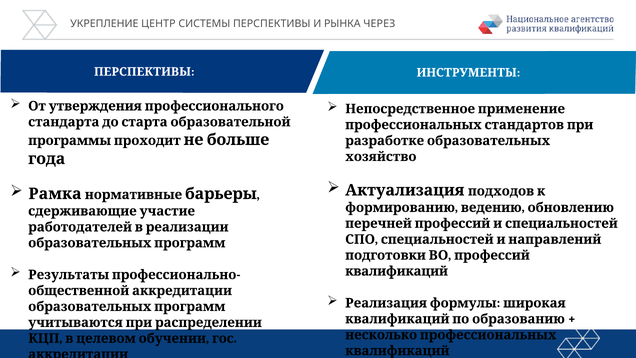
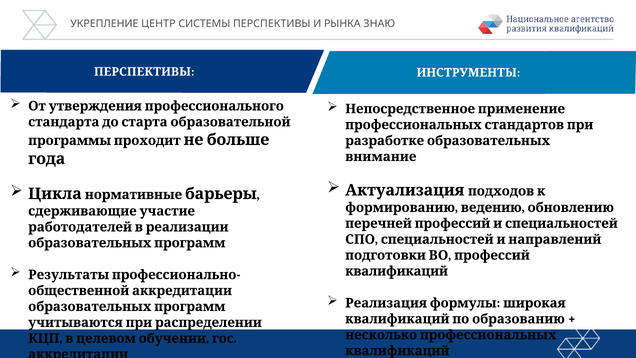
ЧЕРЕЗ: ЧЕРЕЗ -> ЗНАЮ (379, 24)
хозяйство: хозяйство -> внимание (381, 157)
Рамка: Рамка -> Цикла (55, 194)
